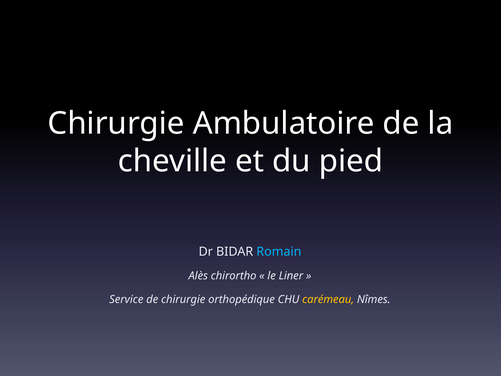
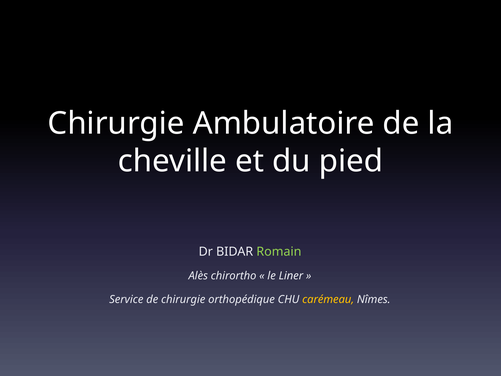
Romain colour: light blue -> light green (279, 251)
